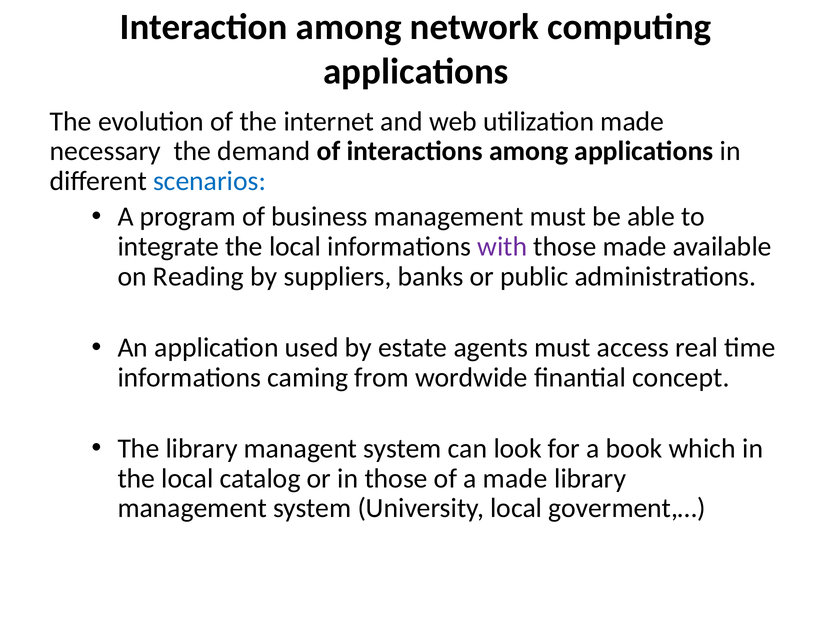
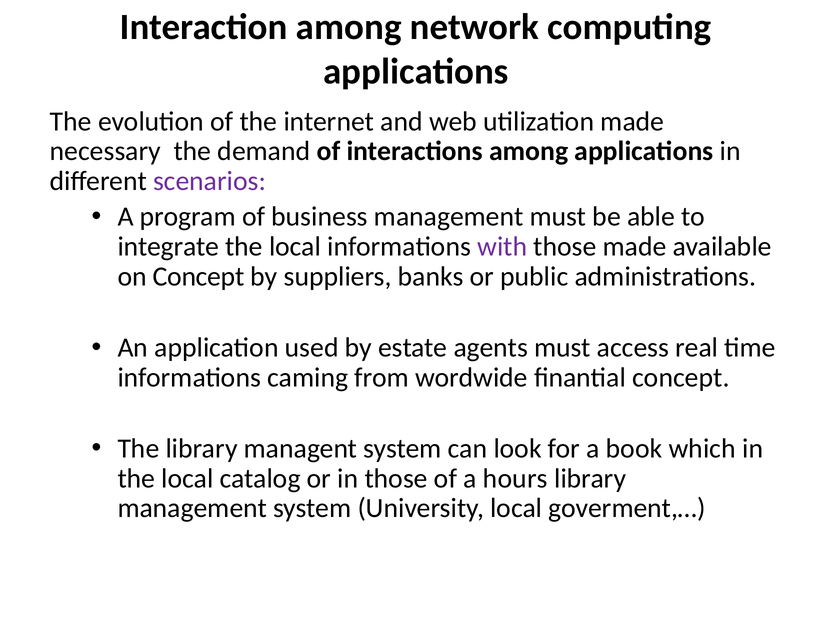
scenarios colour: blue -> purple (210, 181)
on Reading: Reading -> Concept (199, 277)
a made: made -> hours (515, 478)
